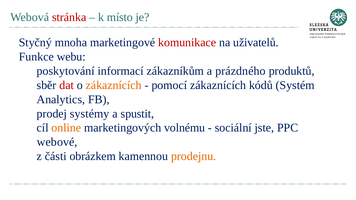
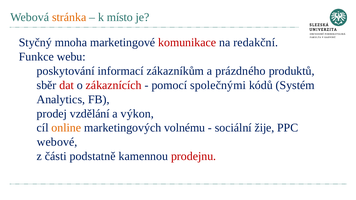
stránka colour: red -> orange (69, 17)
uživatelů: uživatelů -> redakční (256, 43)
zákaznících colour: orange -> red (114, 85)
pomocí zákaznících: zákaznících -> společnými (218, 85)
systémy: systémy -> vzdělání (90, 114)
spustit: spustit -> výkon (137, 114)
jste: jste -> žije (264, 128)
obrázkem: obrázkem -> podstatně (93, 156)
prodejnu colour: orange -> red (194, 156)
